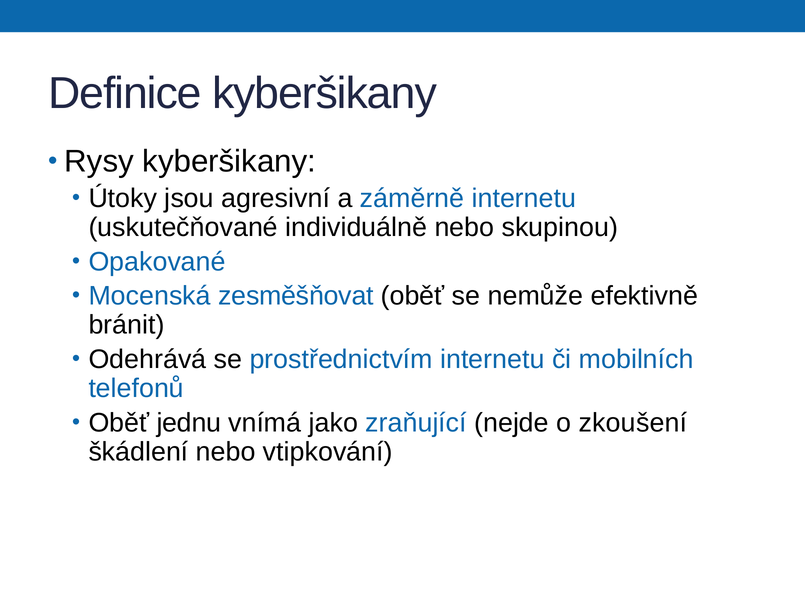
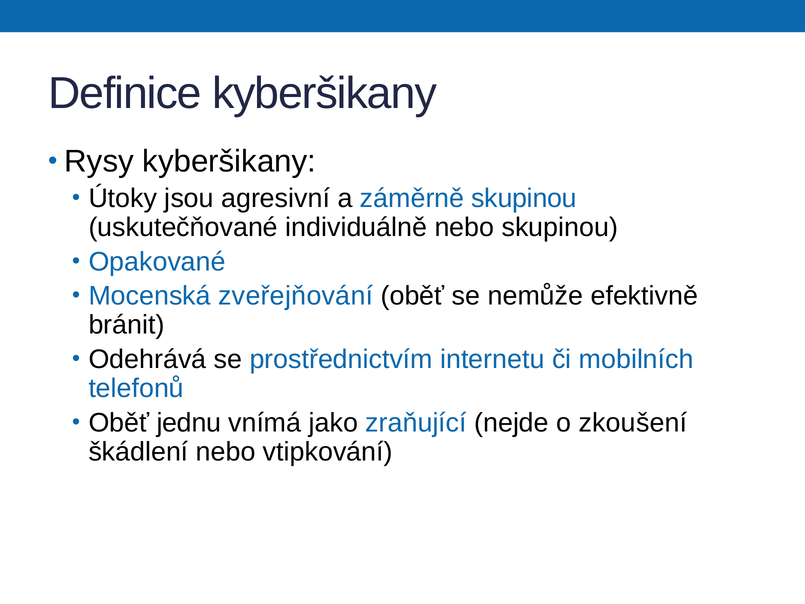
záměrně internetu: internetu -> skupinou (524, 198)
zesměšňovat: zesměšňovat -> zveřejňování (296, 296)
